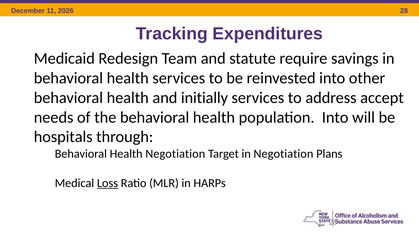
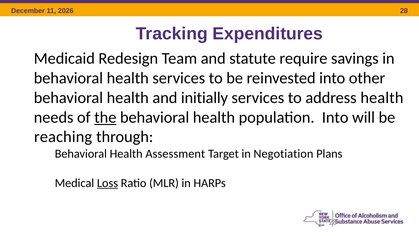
address accept: accept -> health (382, 98)
the underline: none -> present (105, 117)
hospitals: hospitals -> reaching (63, 137)
Health Negotiation: Negotiation -> Assessment (175, 154)
